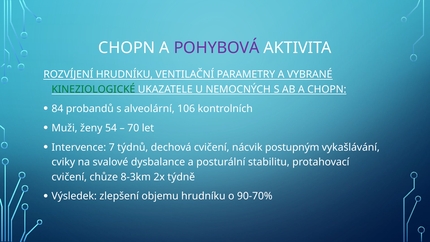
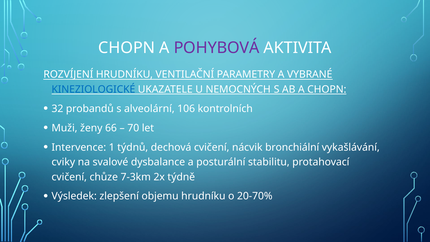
KINEZIOLOGICKÉ colour: green -> blue (93, 89)
84: 84 -> 32 (57, 109)
54: 54 -> 66 (111, 128)
7: 7 -> 1 (112, 147)
postupným: postupným -> bronchiální (292, 147)
8-3km: 8-3km -> 7-3km (136, 177)
90-70%: 90-70% -> 20-70% (255, 196)
